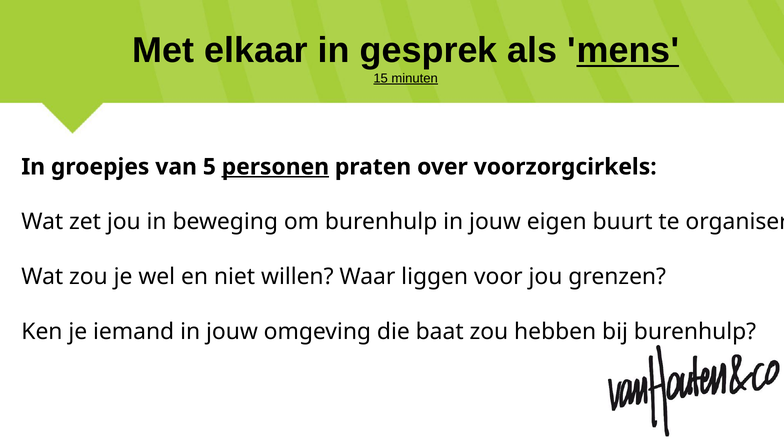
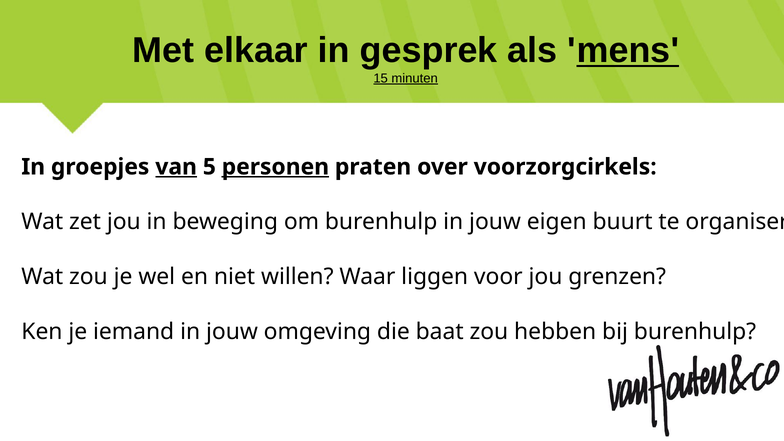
van underline: none -> present (176, 167)
